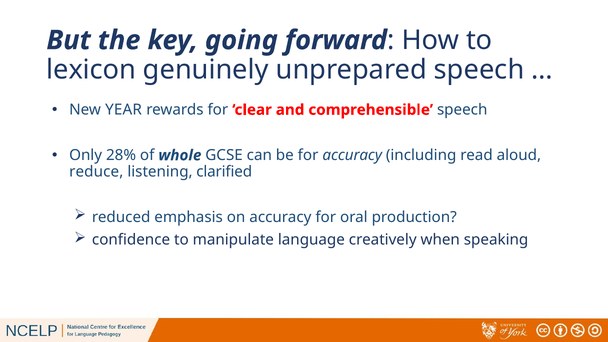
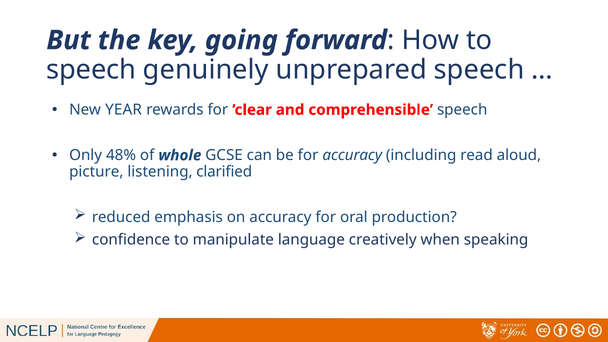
lexicon: lexicon -> speech (91, 70)
28%: 28% -> 48% (121, 155)
reduce: reduce -> picture (96, 172)
